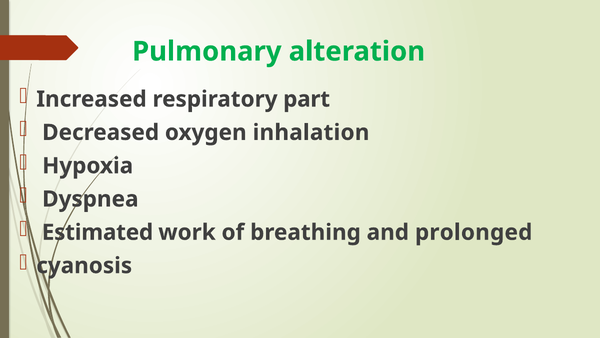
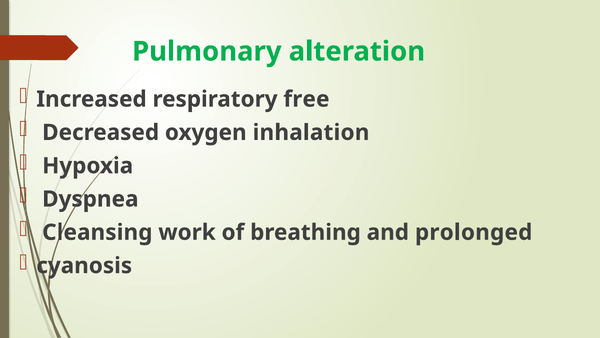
part: part -> free (306, 99)
Estimated: Estimated -> Cleansing (97, 232)
